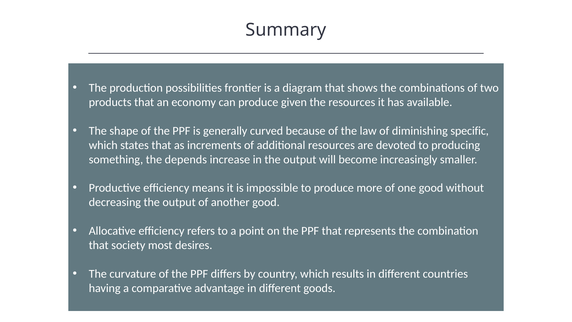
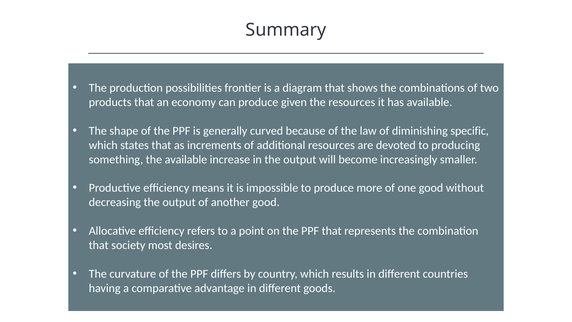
the depends: depends -> available (186, 159)
